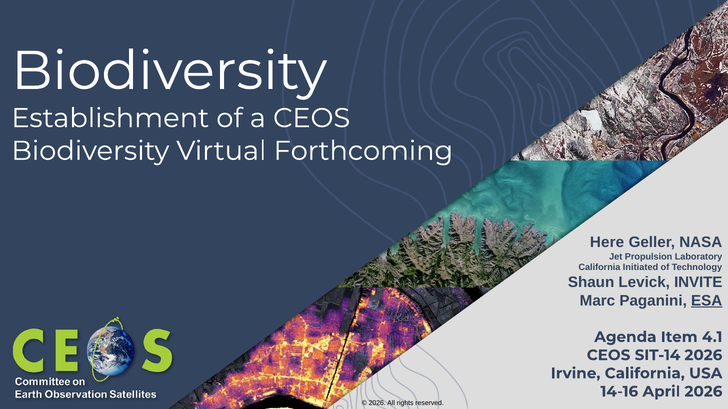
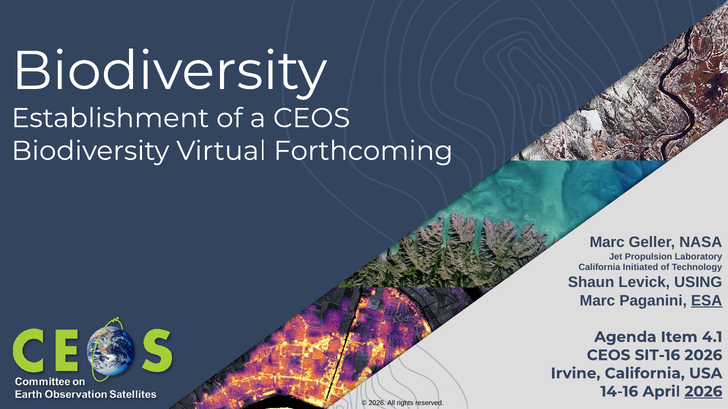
Here: Here -> Marc (607, 243)
INVITE: INVITE -> USING (698, 283)
SIT-14: SIT-14 -> SIT-16 (657, 356)
2026 underline: none -> present (703, 392)
